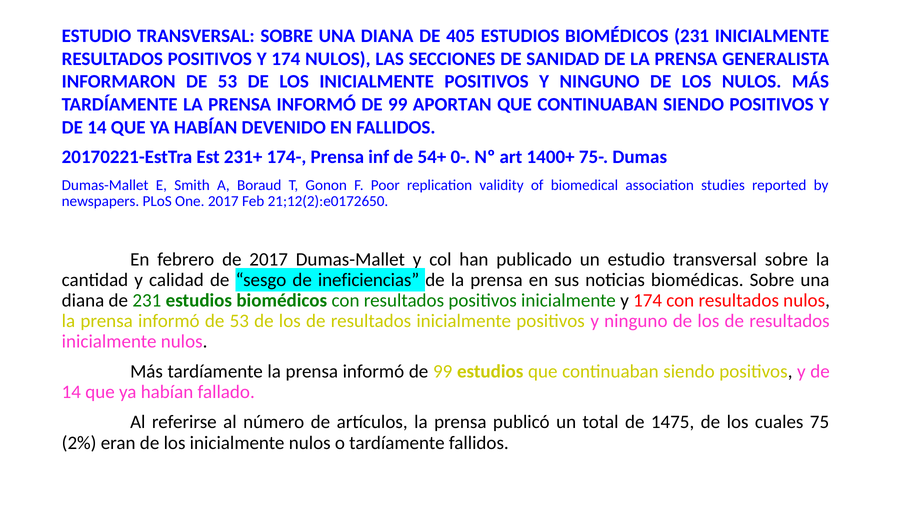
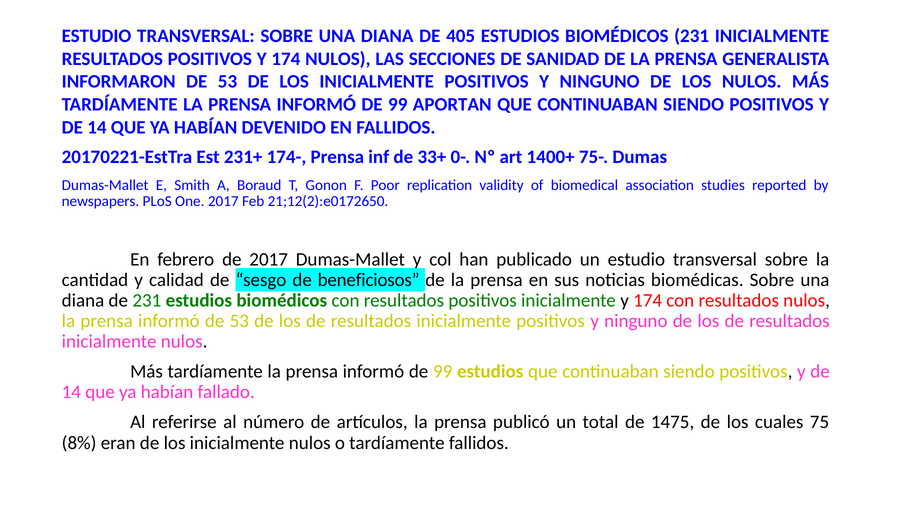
54+: 54+ -> 33+ (432, 157)
ineficiencias: ineficiencias -> beneficiosos (369, 280)
2%: 2% -> 8% (79, 443)
